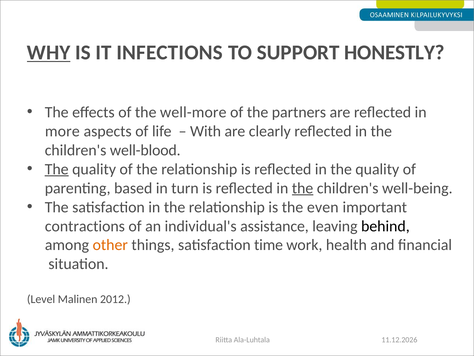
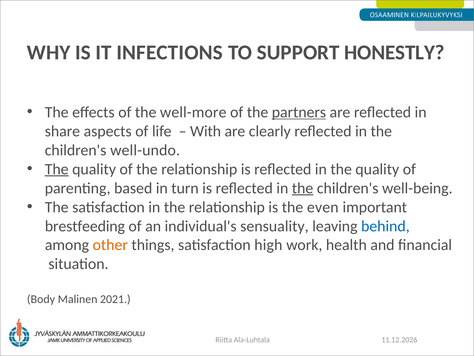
WHY underline: present -> none (49, 52)
partners underline: none -> present (299, 112)
more: more -> share (62, 131)
well-blood: well-blood -> well-undo (145, 150)
contractions: contractions -> brestfeeding (85, 226)
assistance: assistance -> sensuality (274, 226)
behind colour: black -> blue (385, 226)
time: time -> high (268, 245)
Level: Level -> Body (41, 299)
2012: 2012 -> 2021 (115, 299)
